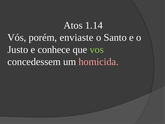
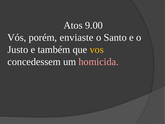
1.14: 1.14 -> 9.00 (94, 25)
conhece: conhece -> também (54, 49)
vos colour: light green -> yellow (97, 49)
